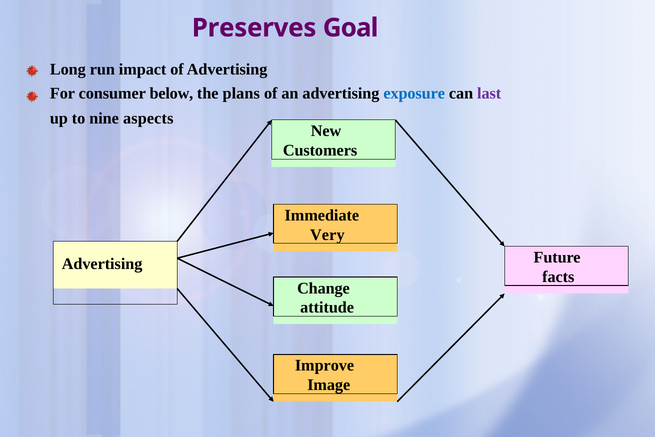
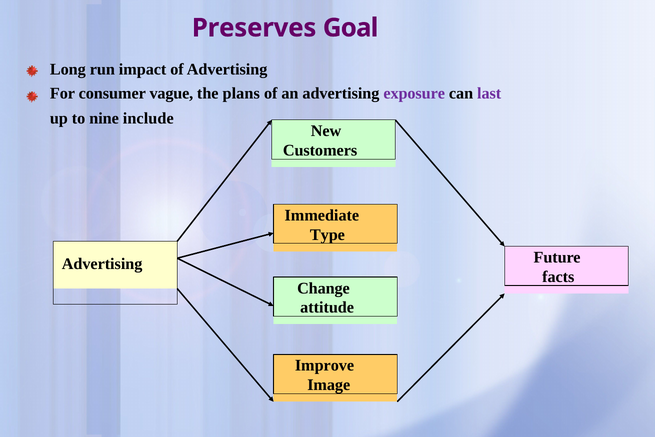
below: below -> vague (171, 93)
exposure colour: blue -> purple (414, 93)
aspects: aspects -> include (148, 118)
Very: Very -> Type (327, 235)
